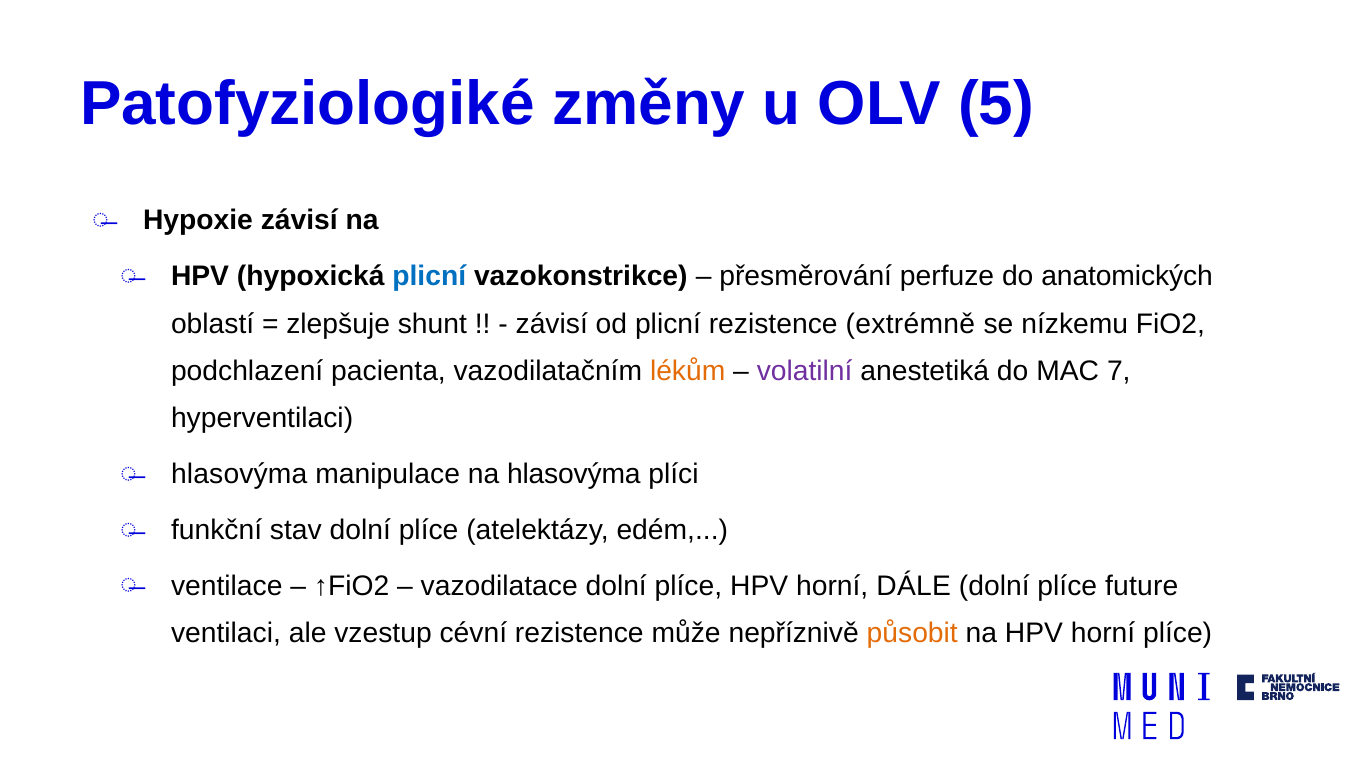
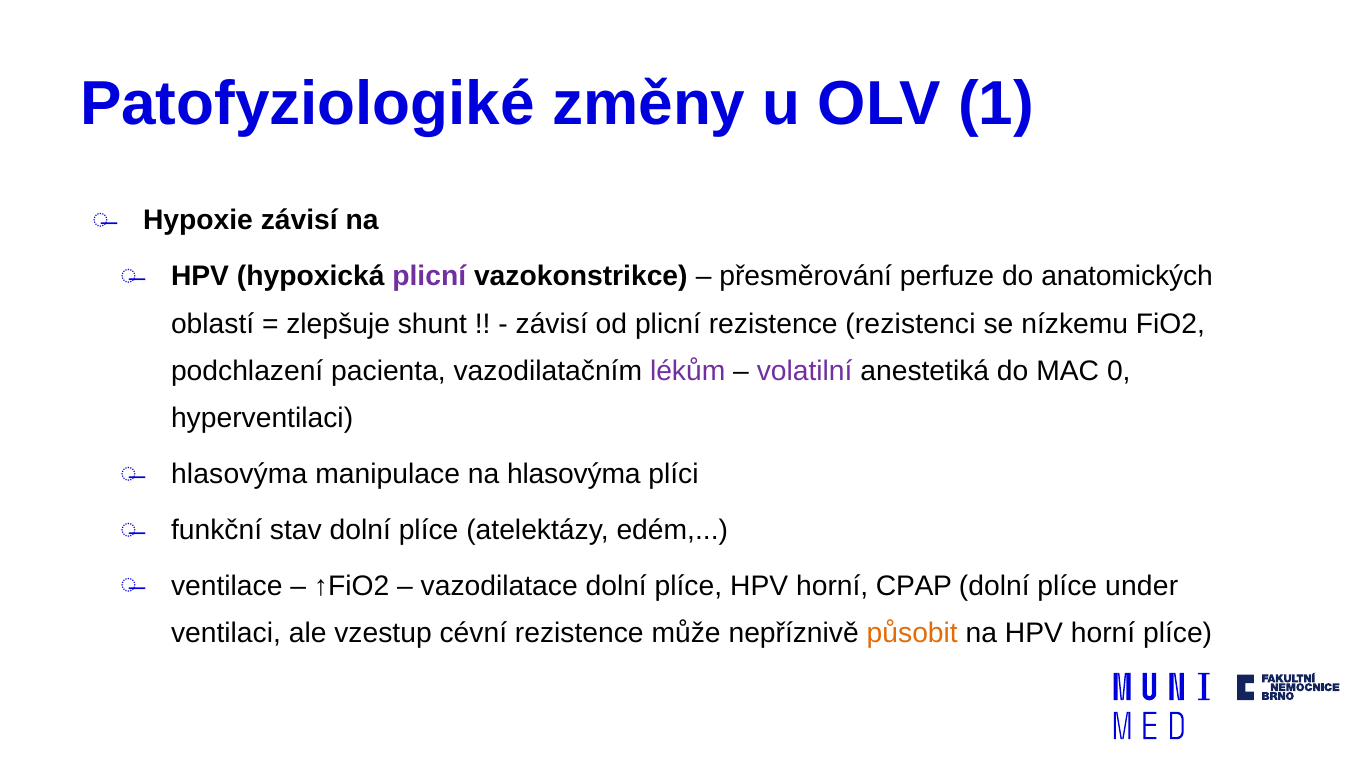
5: 5 -> 1 (996, 104)
plicní colour: blue -> purple (429, 276)
extrémně: extrémně -> rezistenci (910, 324)
lékům colour: orange -> purple (688, 371)
7: 7 -> 0 (1119, 371)
DÁLE: DÁLE -> CPAP (914, 586)
future: future -> under (1142, 586)
